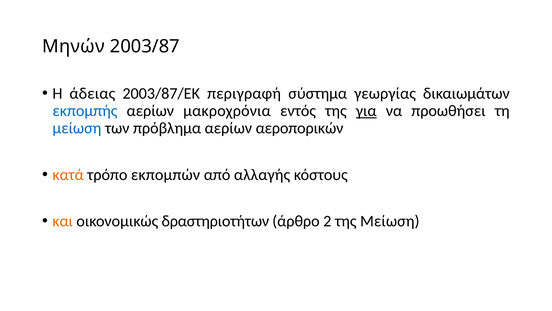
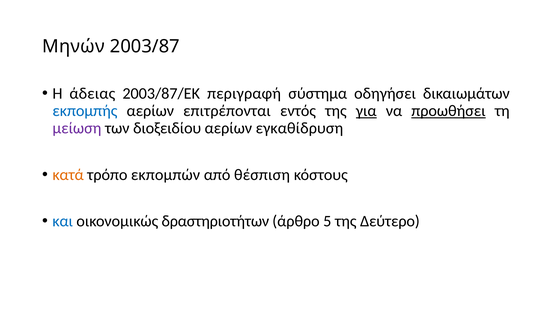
γεωργίας: γεωργίας -> οδηγήσει (385, 93)
μακροχρόνια: μακροχρόνια -> επιτρέπονται (227, 111)
προωθήσει underline: none -> present (448, 111)
μείωση colour: blue -> purple (77, 128)
πρόβλημα: πρόβλημα -> διοξειδίου (167, 128)
αεροπορικών: αεροπορικών -> εγκαθίδρυση (299, 128)
αλλαγής: αλλαγής -> θέσπιση (262, 174)
και colour: orange -> blue (63, 221)
2: 2 -> 5 (327, 221)
της Μείωση: Μείωση -> Δεύτερο (390, 221)
